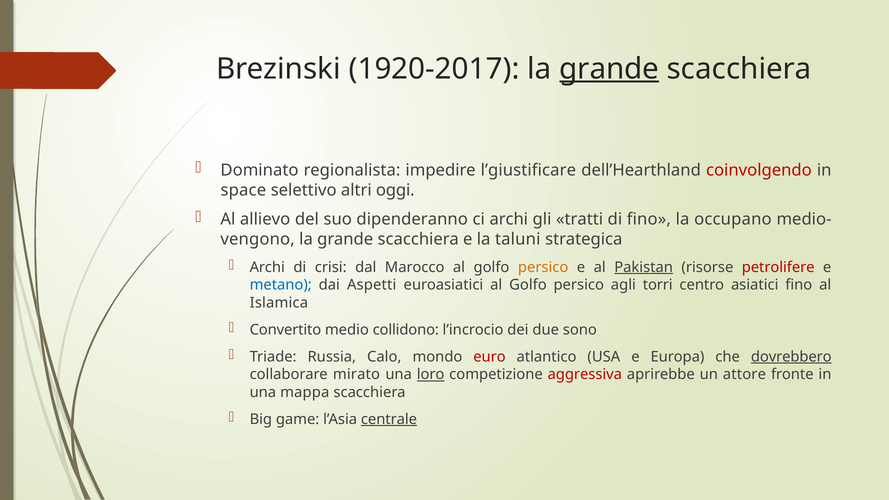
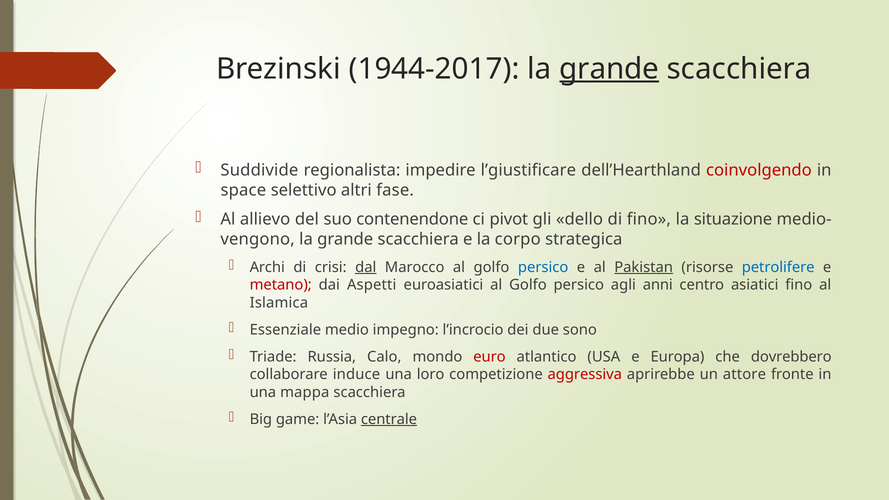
1920-2017: 1920-2017 -> 1944-2017 (434, 69)
Dominato: Dominato -> Suddivide (259, 170)
oggi: oggi -> fase (395, 190)
dipenderanno: dipenderanno -> contenendone (412, 219)
ci archi: archi -> pivot (509, 219)
tratti: tratti -> dello (580, 219)
occupano: occupano -> situazione (733, 219)
taluni: taluni -> corpo (518, 239)
dal underline: none -> present (366, 267)
persico colour: orange -> blue (543, 267)
petrolifere colour: red -> blue (778, 267)
metano colour: blue -> red (281, 285)
torri: torri -> anni (658, 285)
Convertito: Convertito -> Essenziale (285, 330)
collidono: collidono -> impegno (406, 330)
dovrebbero underline: present -> none (791, 357)
mirato: mirato -> induce (356, 375)
loro underline: present -> none (431, 375)
